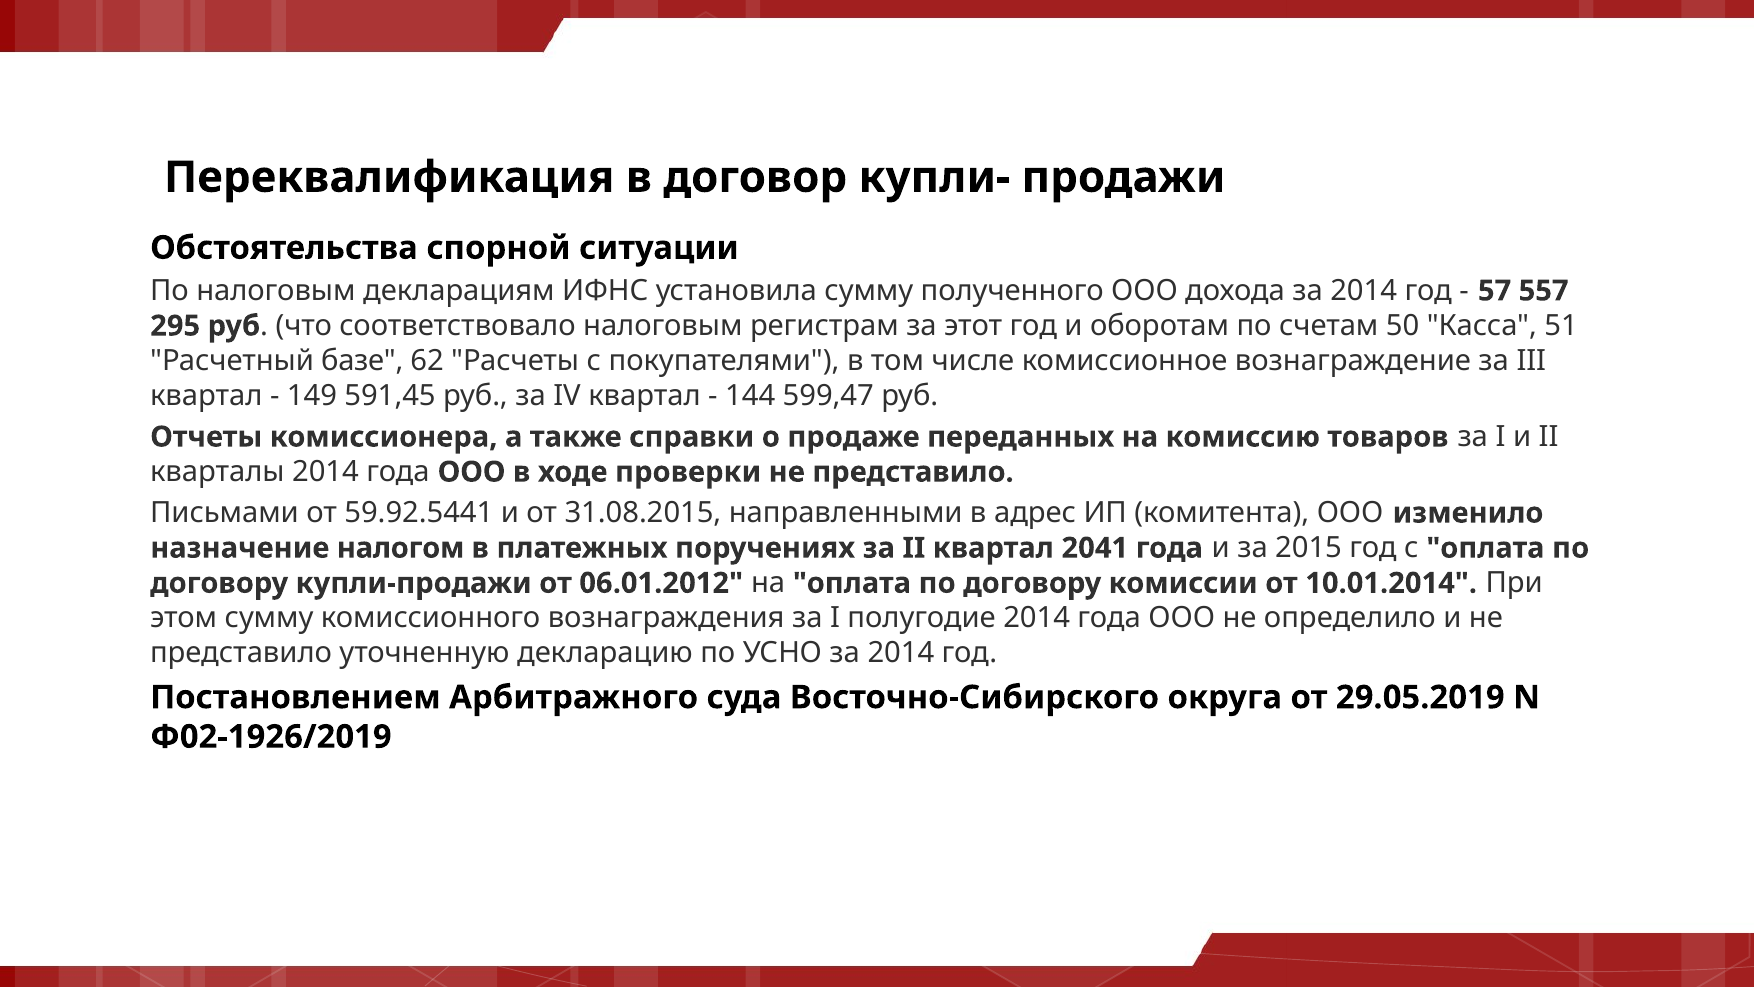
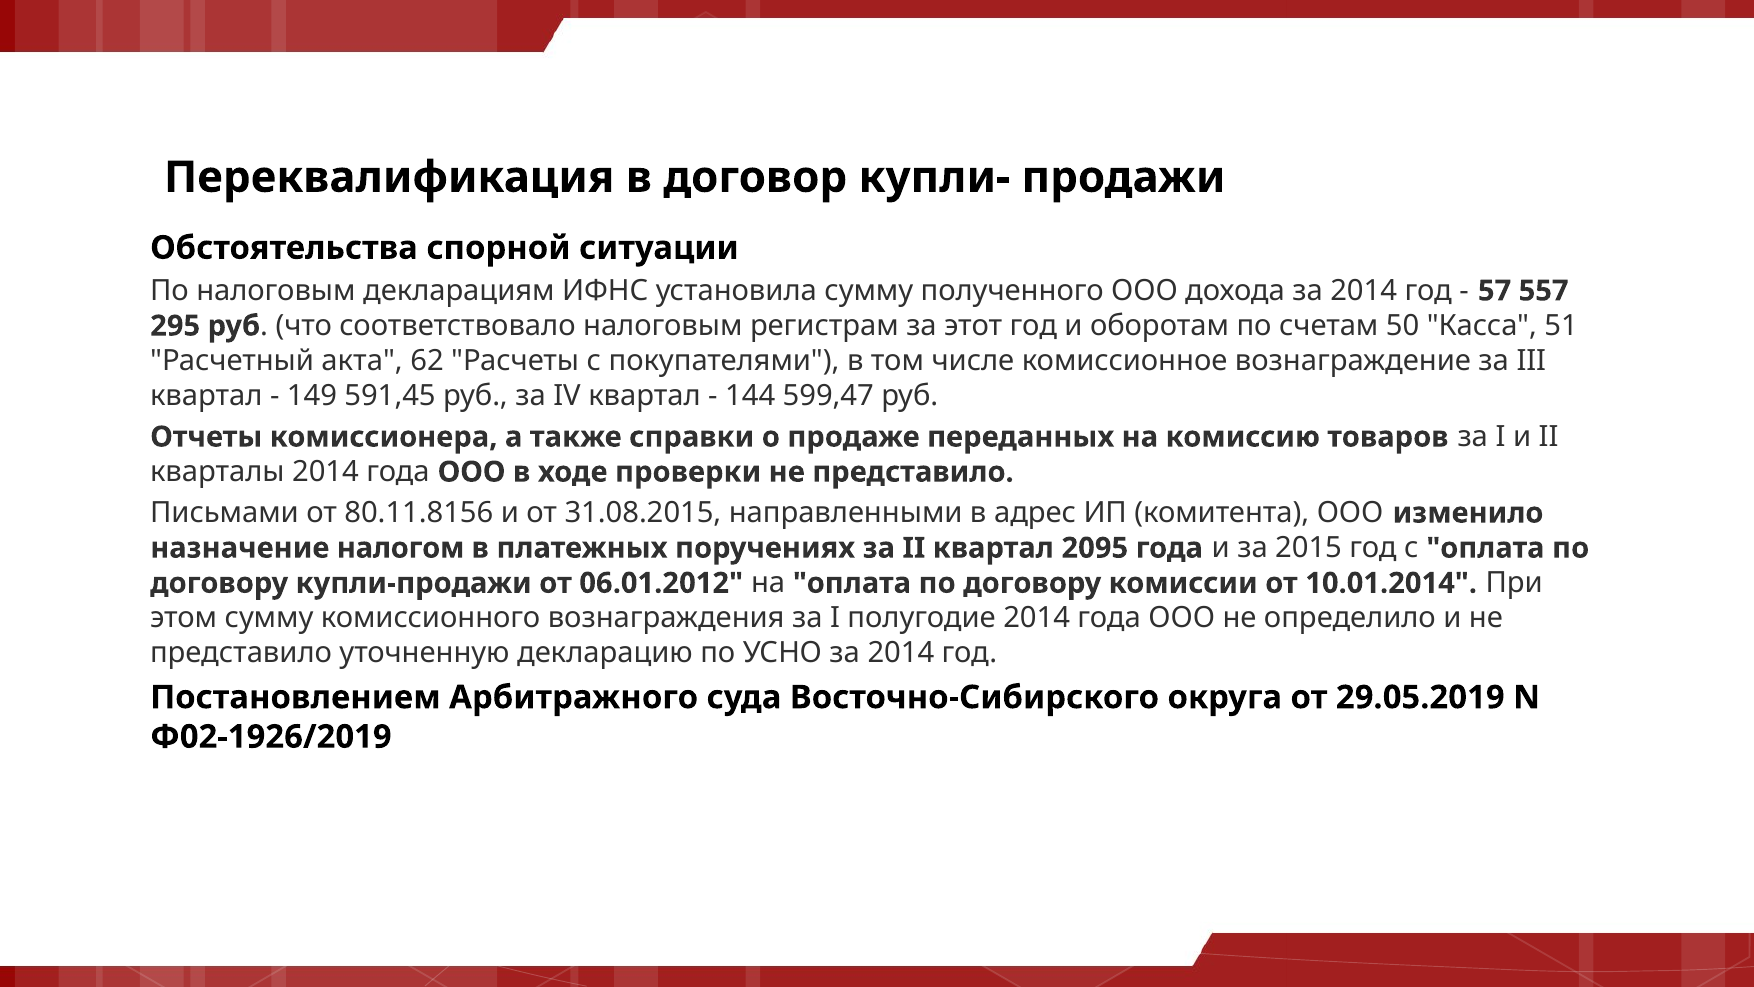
базе: базе -> акта (362, 361)
59.92.5441: 59.92.5441 -> 80.11.8156 (419, 513)
2041: 2041 -> 2095 (1095, 548)
